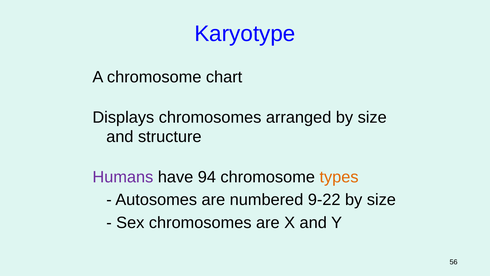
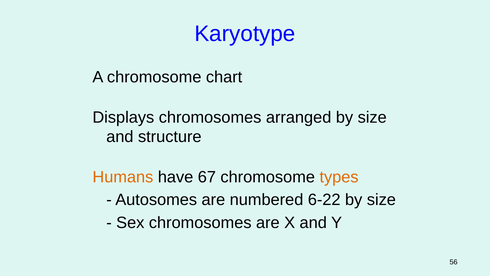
Humans colour: purple -> orange (123, 177)
94: 94 -> 67 (207, 177)
9-22: 9-22 -> 6-22 (324, 200)
